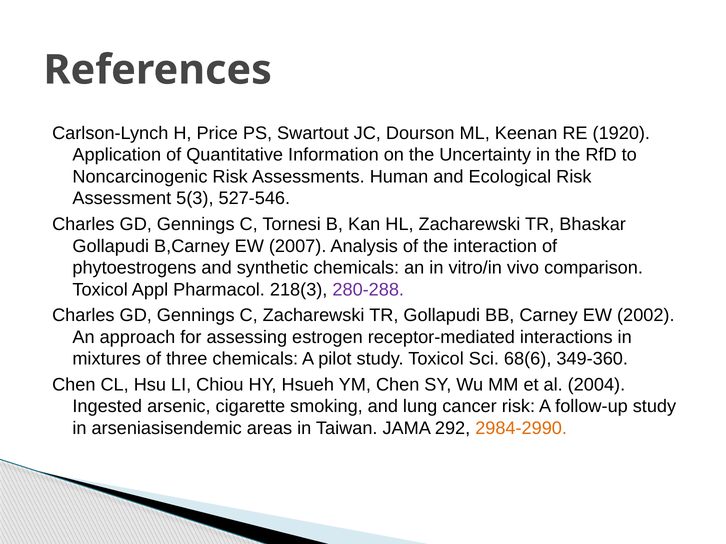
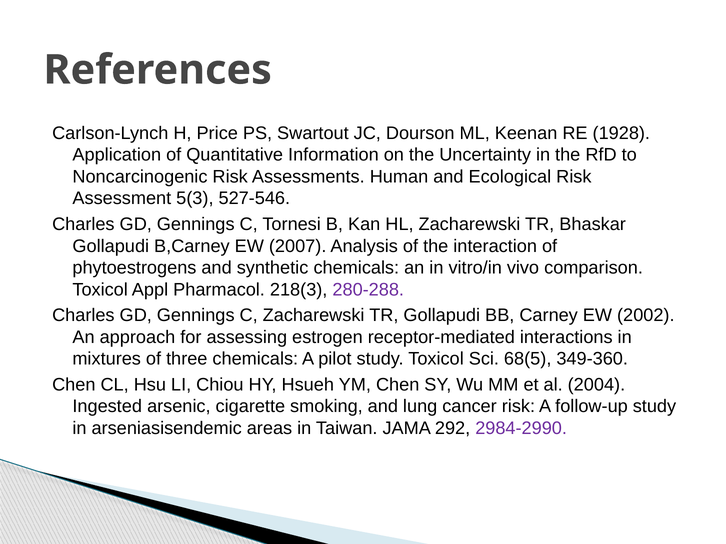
1920: 1920 -> 1928 (621, 133)
68(6: 68(6 -> 68(5 (528, 359)
2984-2990 colour: orange -> purple (521, 429)
